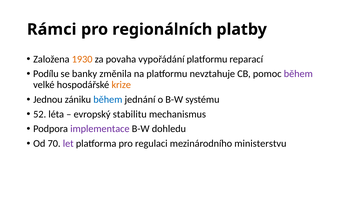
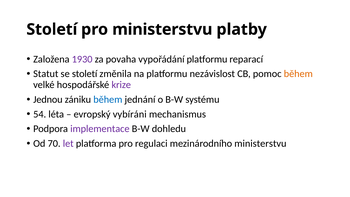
Rámci: Rámci -> Století (52, 29)
pro regionálních: regionálních -> ministerstvu (162, 29)
1930 colour: orange -> purple (82, 59)
Podílu: Podílu -> Statut (46, 74)
se banky: banky -> století (85, 74)
nevztahuje: nevztahuje -> nezávislost (212, 74)
během colour: purple -> orange (298, 74)
krize colour: orange -> purple (121, 85)
52: 52 -> 54 (40, 114)
stabilitu: stabilitu -> vybíráni (130, 114)
